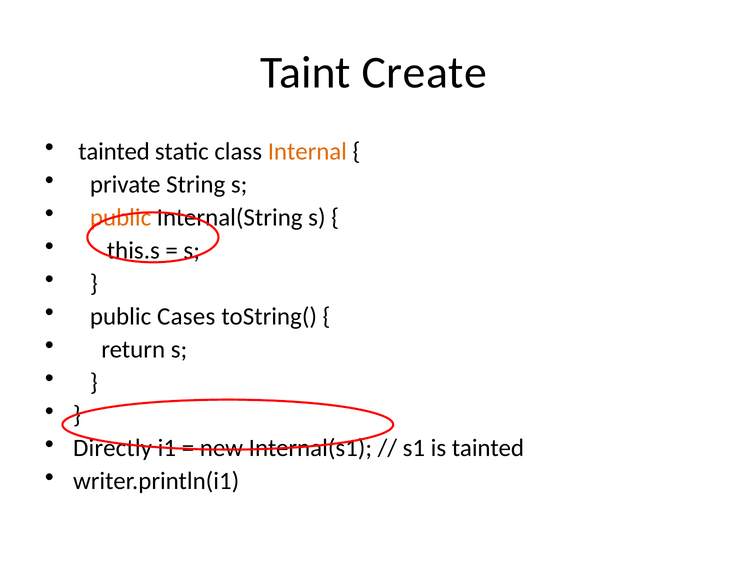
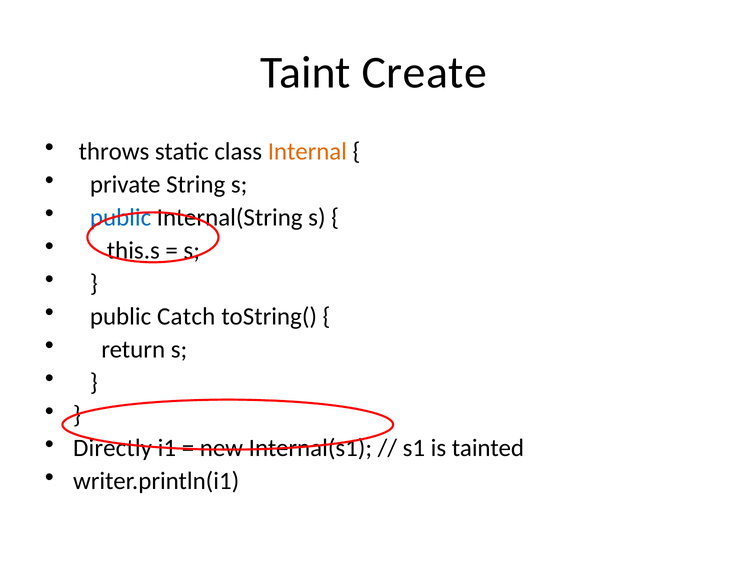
tainted: tainted -> throws (114, 152)
public colour: orange -> blue (121, 217)
Cases: Cases -> Catch (186, 316)
